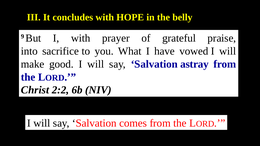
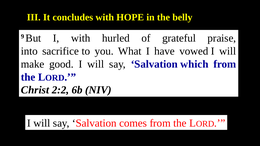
prayer: prayer -> hurled (116, 38)
astray: astray -> which (194, 64)
